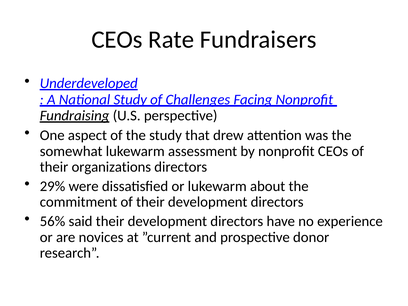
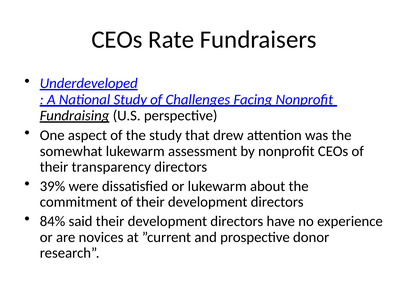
organizations: organizations -> transparency (111, 167)
29%: 29% -> 39% (52, 186)
56%: 56% -> 84% (52, 221)
